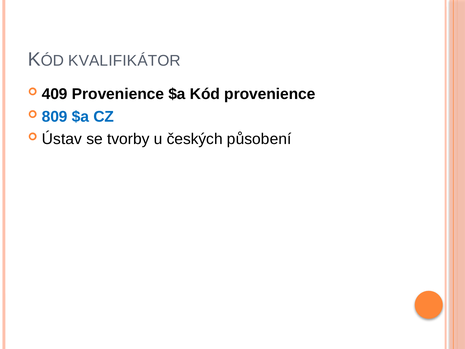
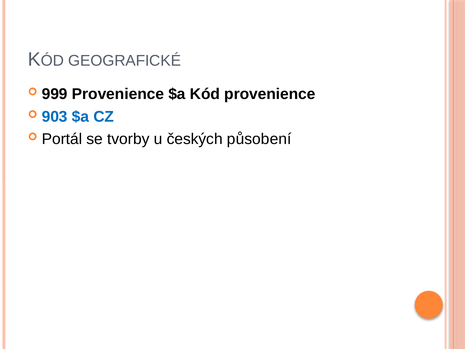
KVALIFIKÁTOR: KVALIFIKÁTOR -> GEOGRAFICKÉ (125, 61)
409: 409 -> 999 (55, 94)
809: 809 -> 903 (55, 117)
Ústav: Ústav -> Portál (62, 139)
